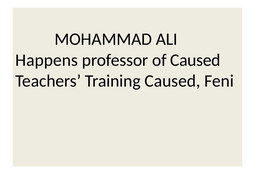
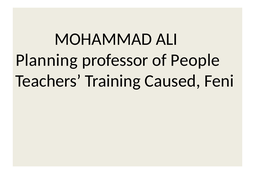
Happens: Happens -> Planning (47, 60)
of Caused: Caused -> People (195, 60)
